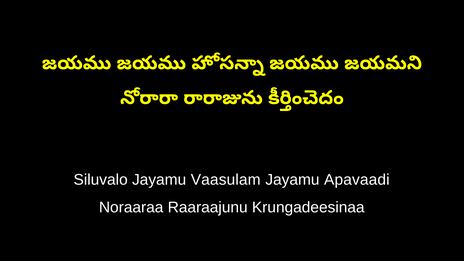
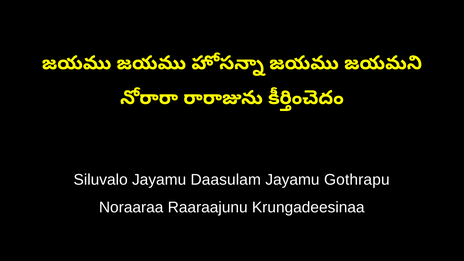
Vaasulam: Vaasulam -> Daasulam (226, 180)
Apavaadi: Apavaadi -> Gothrapu (357, 180)
